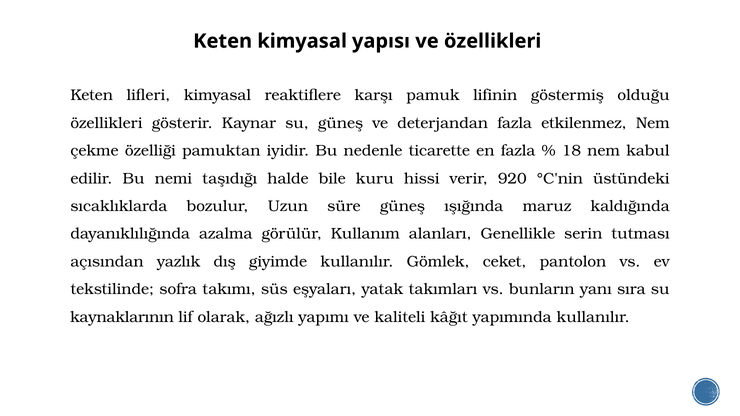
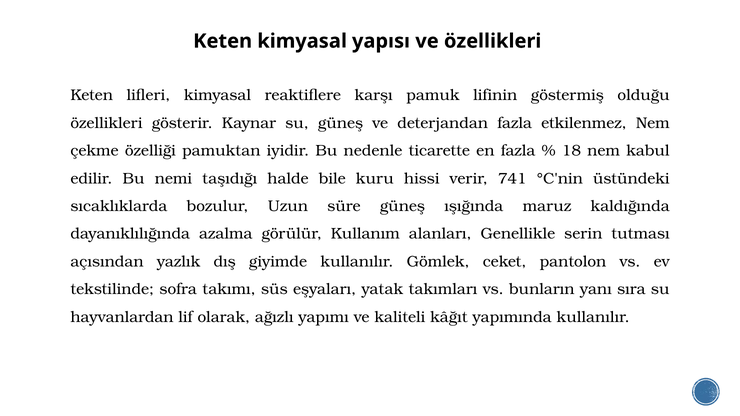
920: 920 -> 741 (512, 179)
kaynaklarının: kaynaklarının -> hayvanlardan (122, 317)
